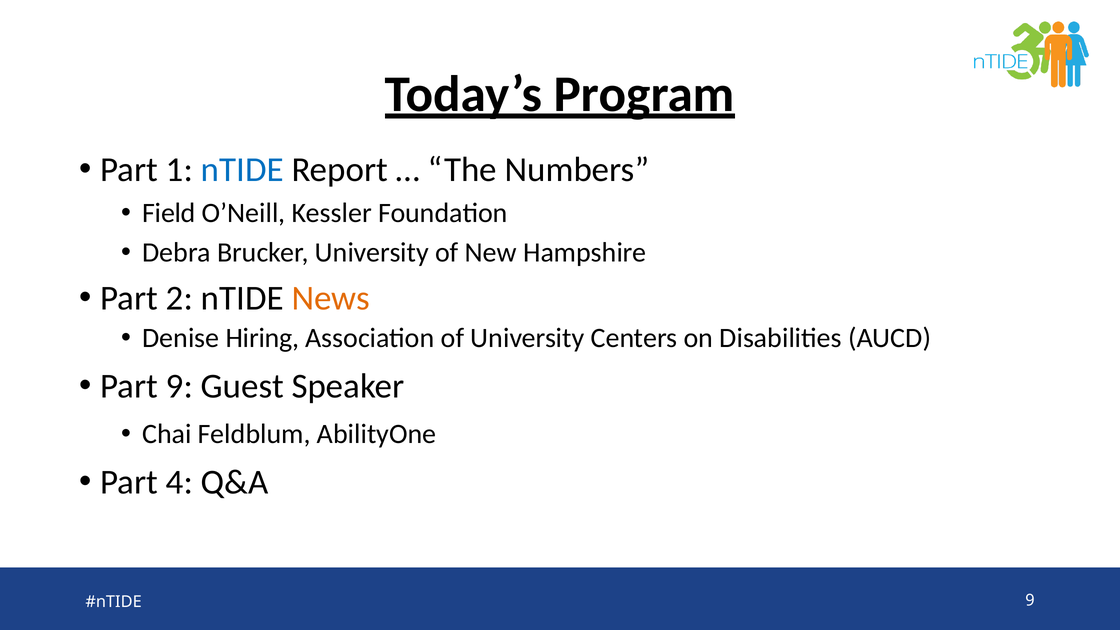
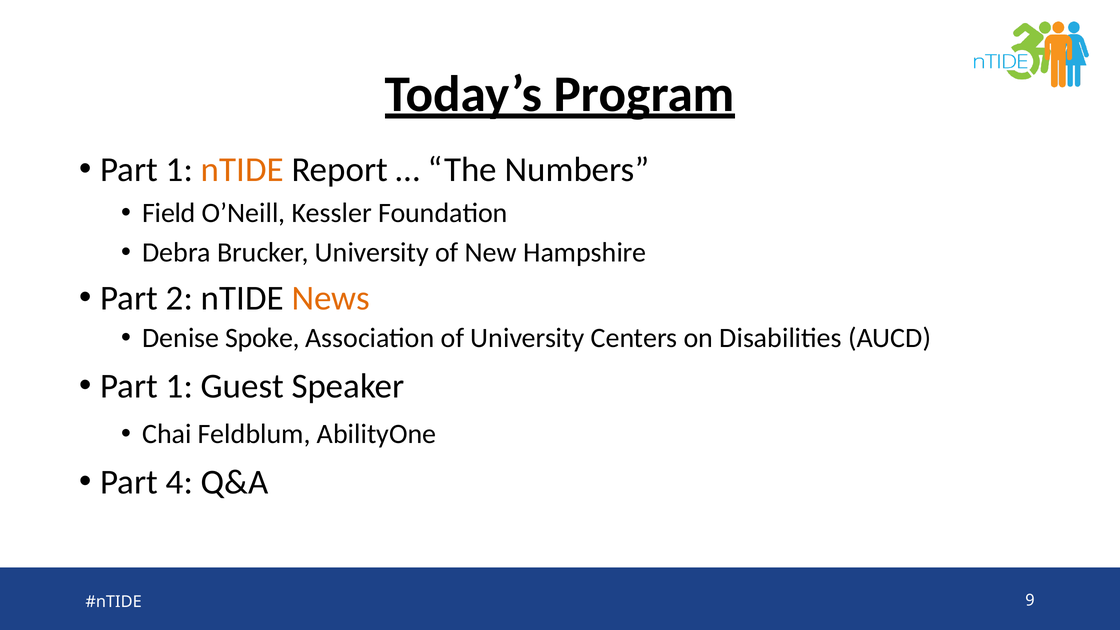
nTIDE colour: blue -> orange (242, 170)
Hiring: Hiring -> Spoke (262, 338)
9: 9 -> 1 (180, 386)
